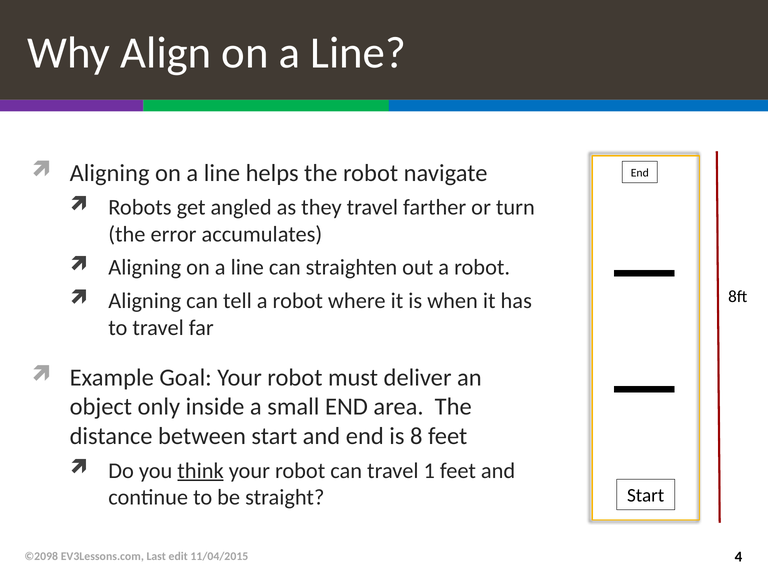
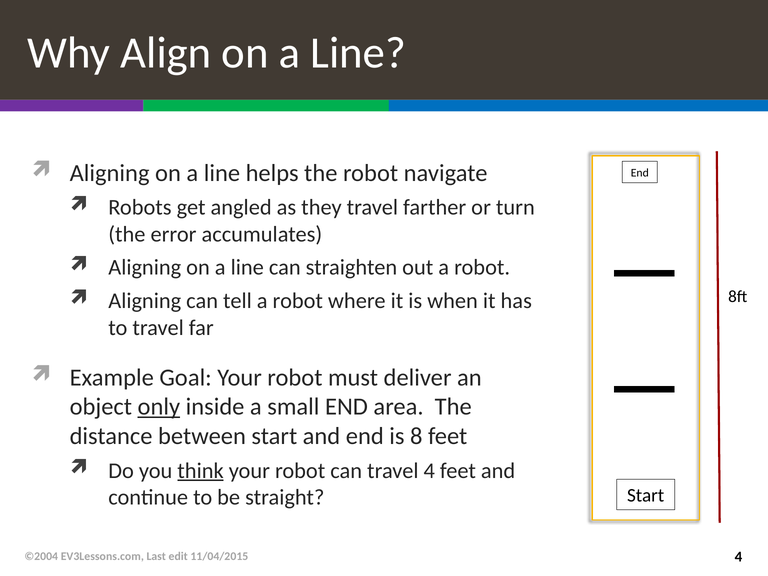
only underline: none -> present (159, 407)
travel 1: 1 -> 4 (429, 471)
©2098: ©2098 -> ©2004 (41, 557)
